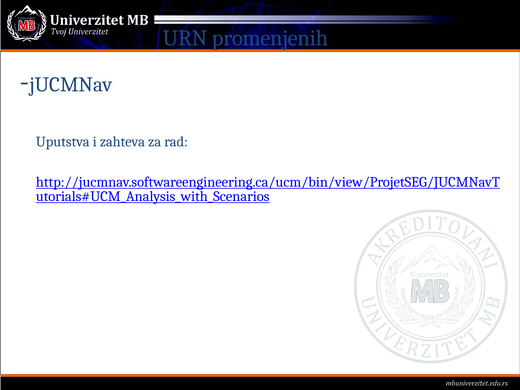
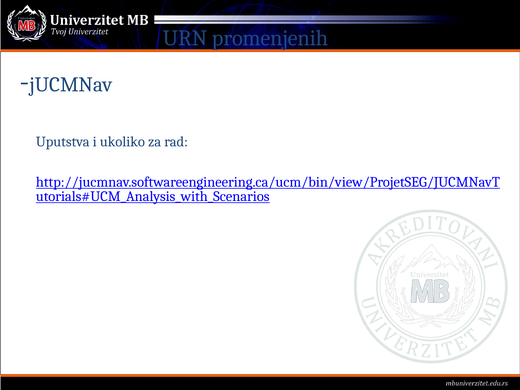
zahteva: zahteva -> ukoliko (122, 142)
